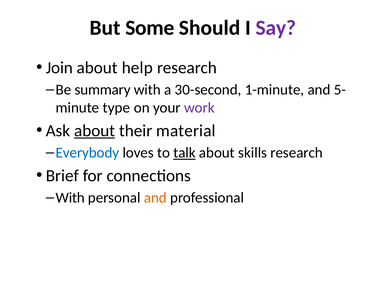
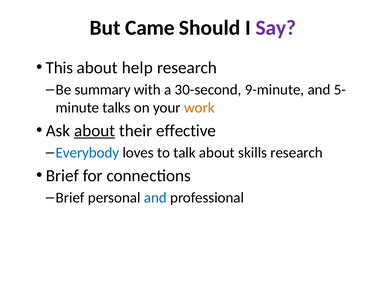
Some: Some -> Came (150, 28)
Join: Join -> This (59, 68)
1-minute: 1-minute -> 9-minute (274, 90)
type: type -> talks (117, 108)
work colour: purple -> orange (199, 108)
material: material -> effective (186, 131)
talk underline: present -> none (184, 153)
With: With -> Brief (70, 198)
and colour: orange -> blue (155, 198)
